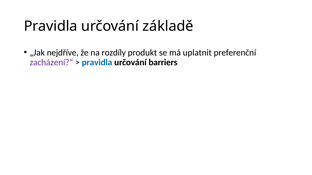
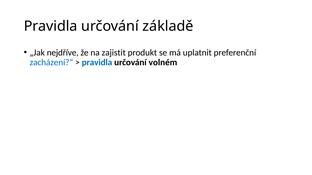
rozdíly: rozdíly -> zajistit (114, 53)
zacházení?“ colour: purple -> blue (51, 63)
barriers: barriers -> volném (163, 63)
